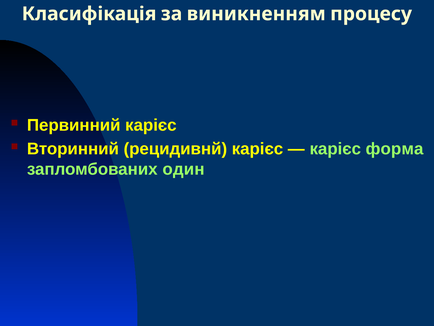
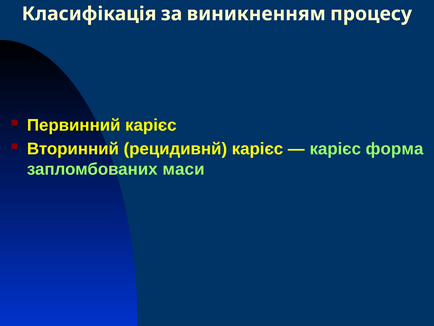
один: один -> маси (184, 169)
